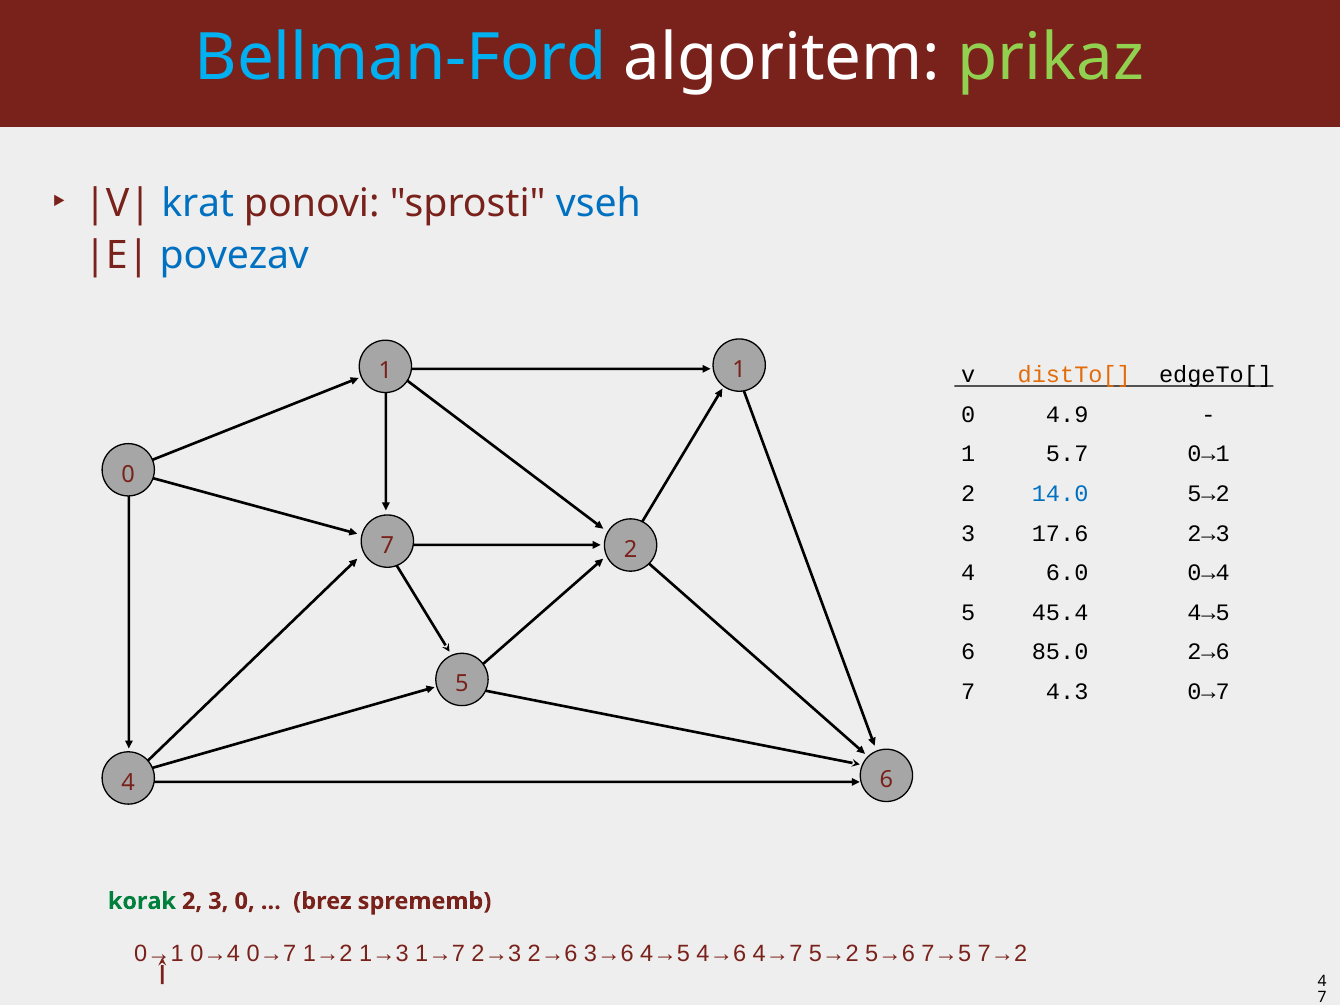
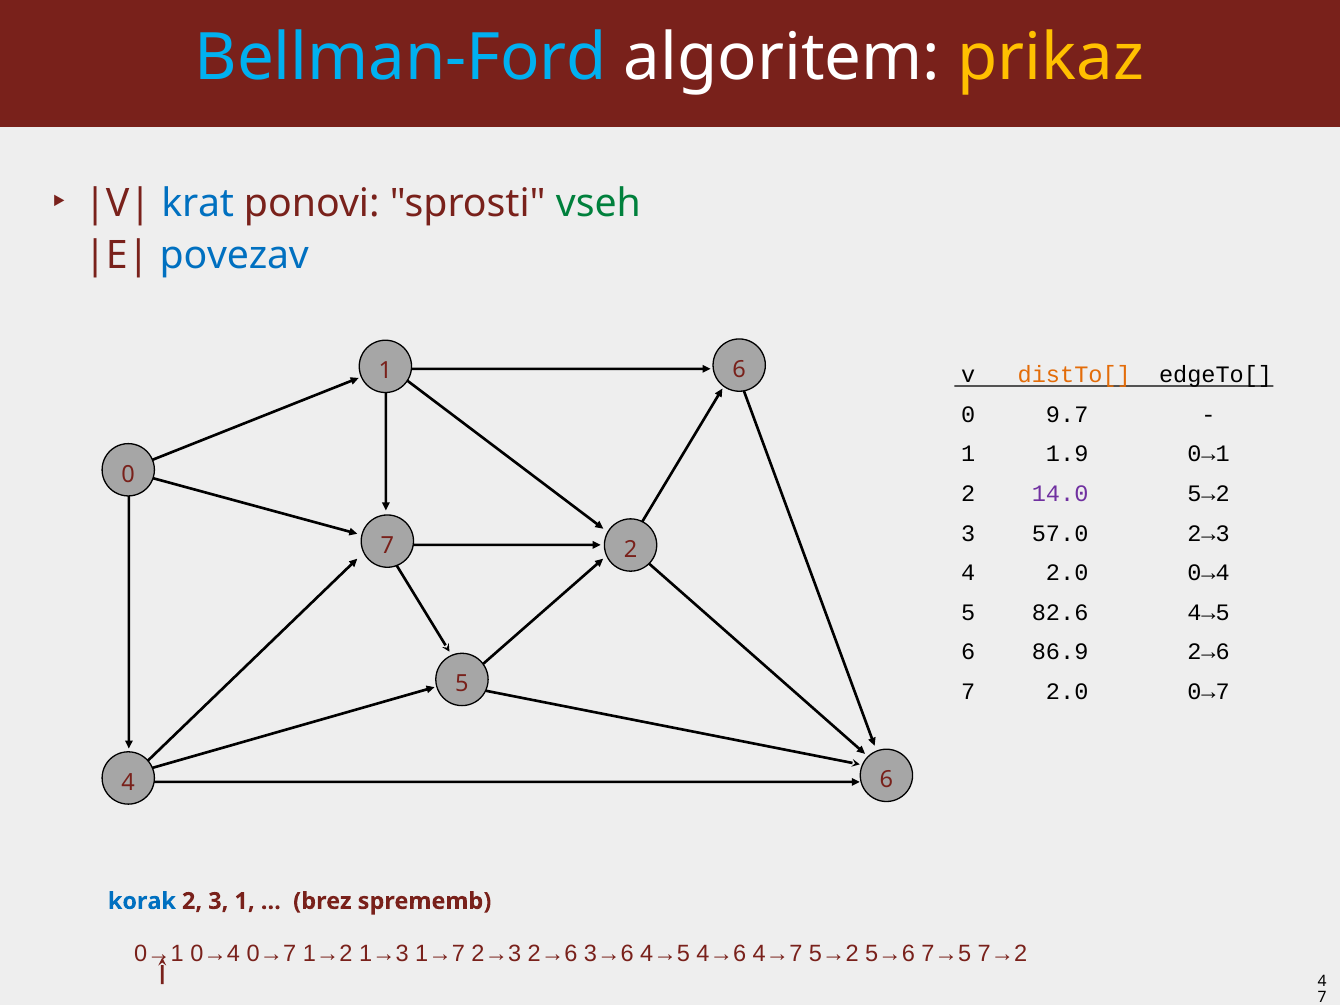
prikaz colour: light green -> yellow (1051, 58)
vseh colour: blue -> green (598, 203)
1 1: 1 -> 6 (739, 370)
4.9: 4.9 -> 9.7 (1067, 415)
5.7: 5.7 -> 1.9 (1067, 454)
14.0 colour: blue -> purple (1060, 494)
17.6: 17.6 -> 57.0 (1060, 533)
4 6.0: 6.0 -> 2.0 (1067, 573)
45.4: 45.4 -> 82.6 (1060, 612)
85.0: 85.0 -> 86.9 (1060, 652)
7 4.3: 4.3 -> 2.0 (1067, 691)
korak colour: green -> blue (142, 901)
3 0: 0 -> 1 (245, 901)
